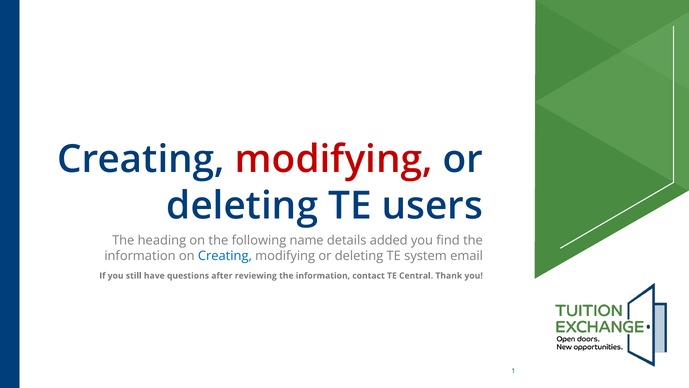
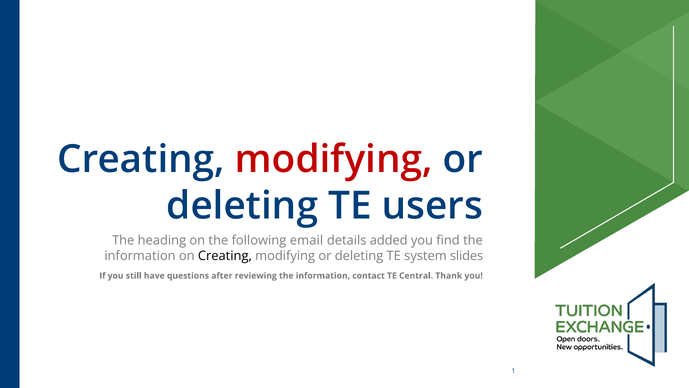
name: name -> email (306, 240)
Creating colour: blue -> black (225, 256)
email: email -> slides (467, 256)
